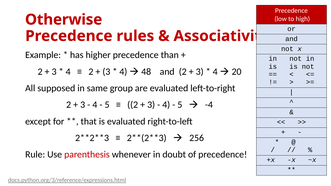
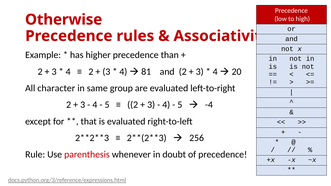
48: 48 -> 81 (146, 72)
supposed: supposed -> character (56, 88)
